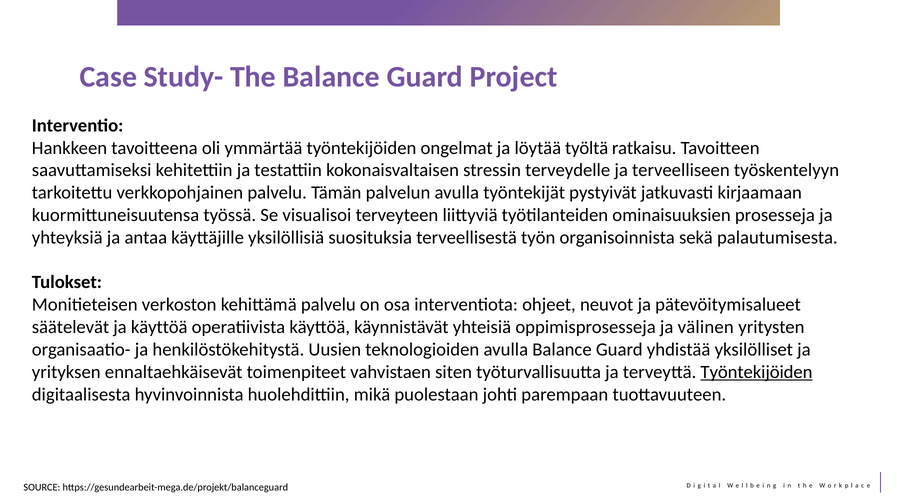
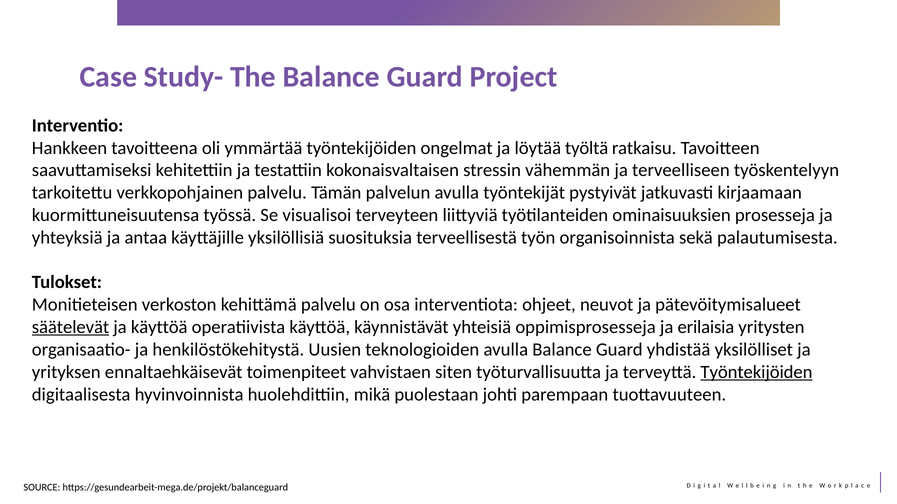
terveydelle: terveydelle -> vähemmän (568, 170)
säätelevät underline: none -> present (71, 327)
välinen: välinen -> erilaisia (706, 327)
